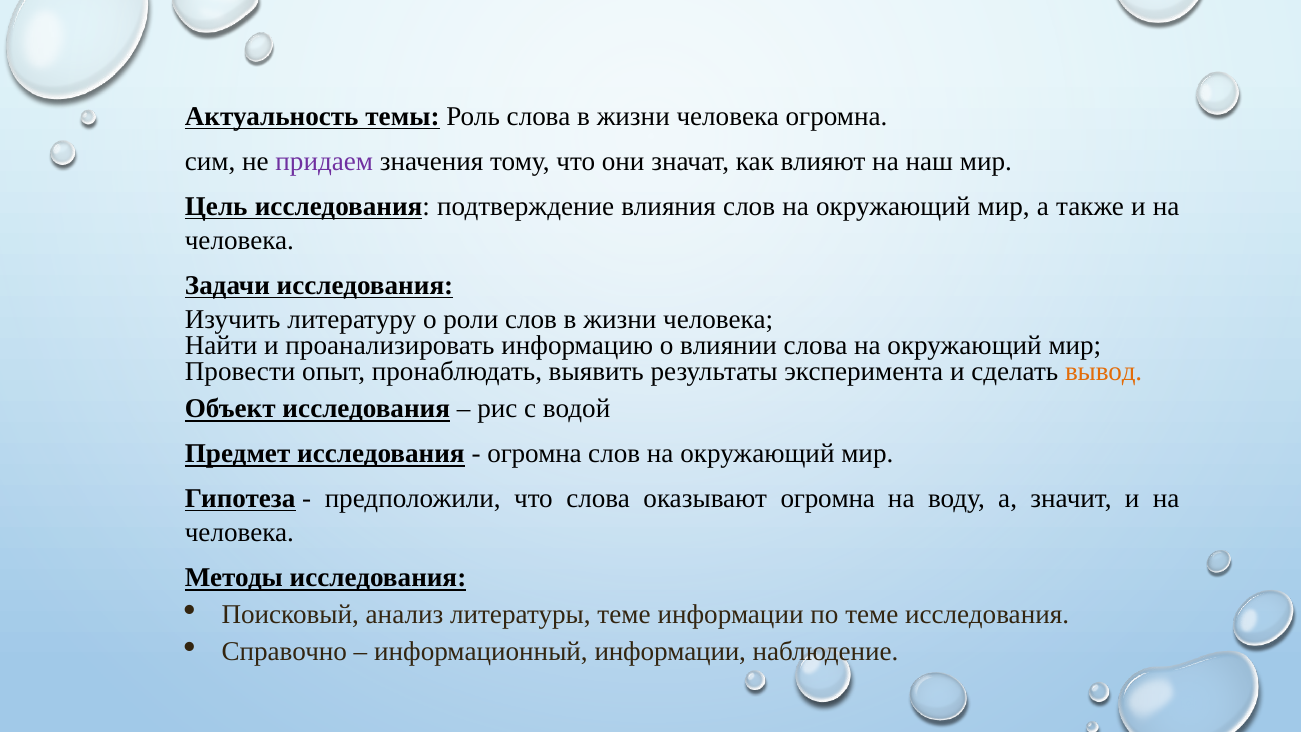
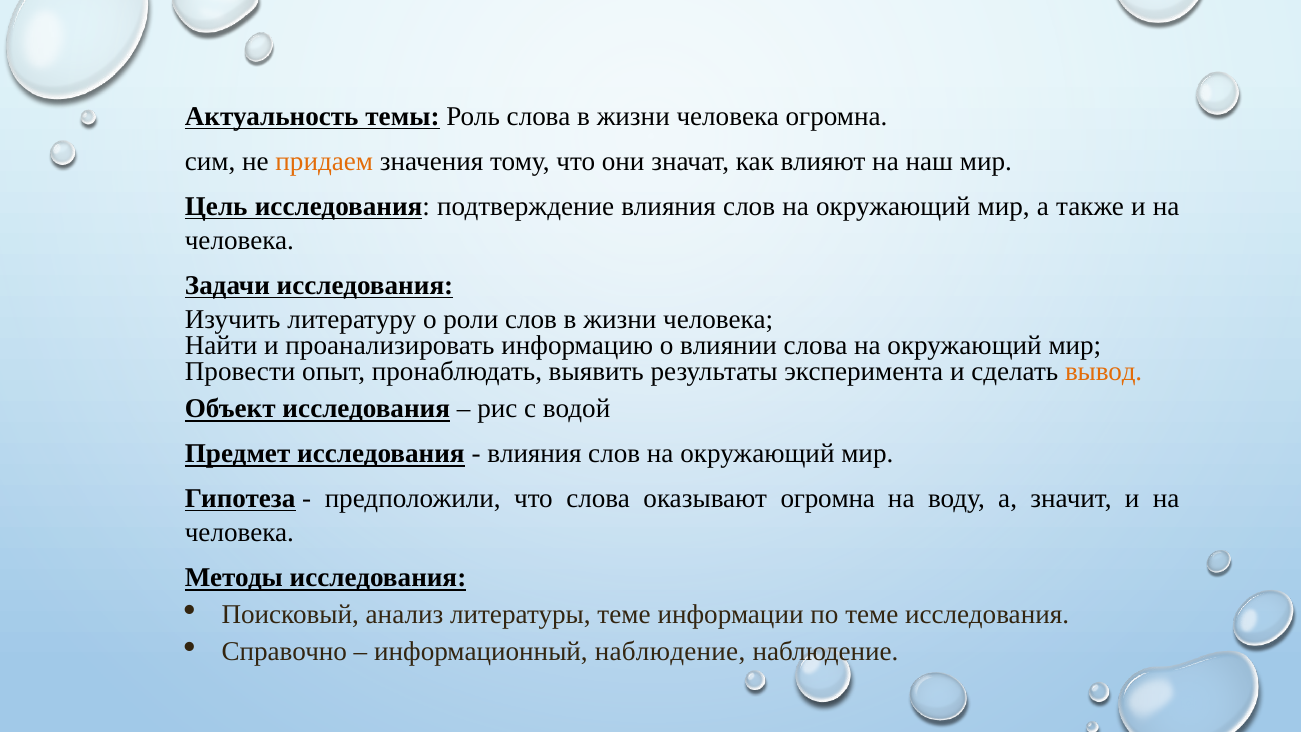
придаем colour: purple -> orange (324, 161)
огромна: огромна -> влияния (534, 454)
информационный информации: информации -> наблюдение (670, 651)
